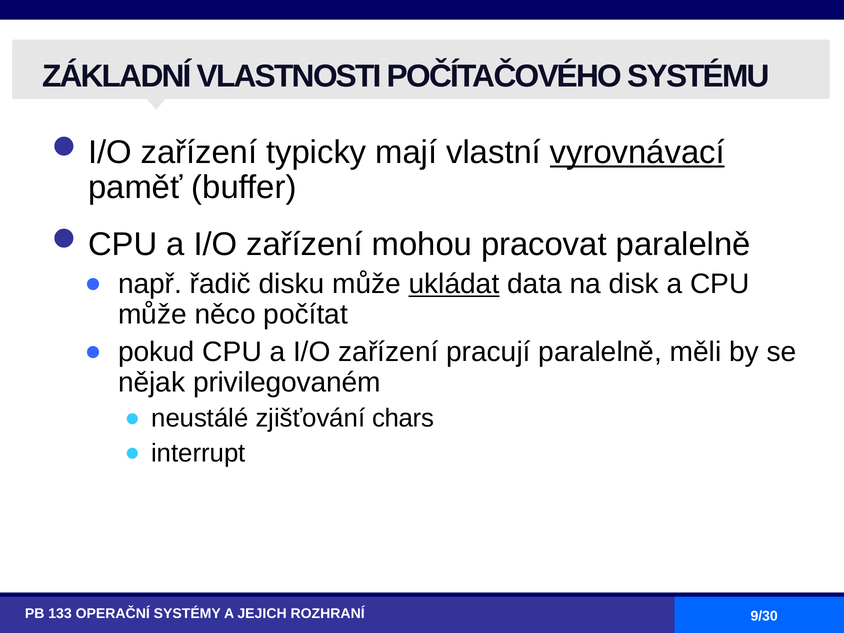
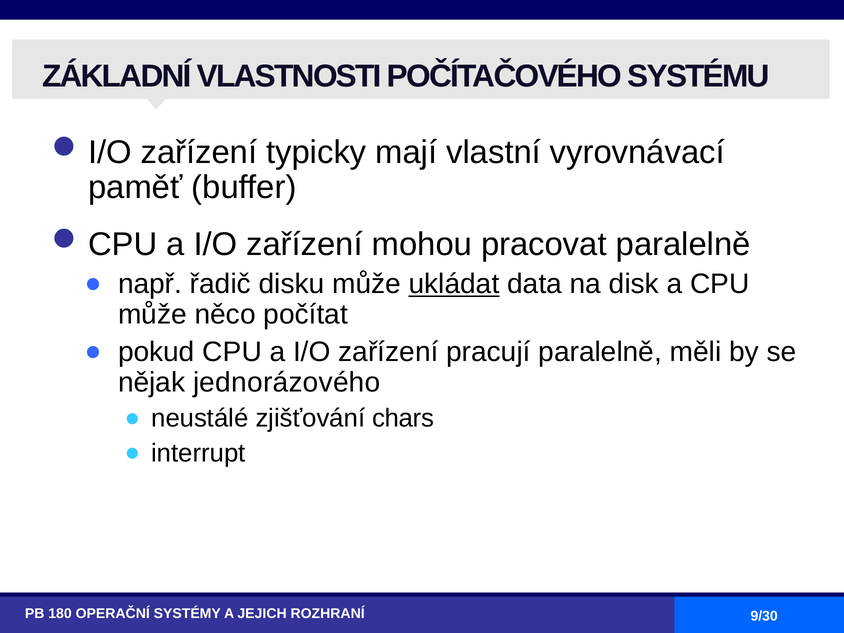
vyrovnávací underline: present -> none (637, 152)
privilegovaném: privilegovaném -> jednorázového (287, 382)
133: 133 -> 180 (60, 613)
